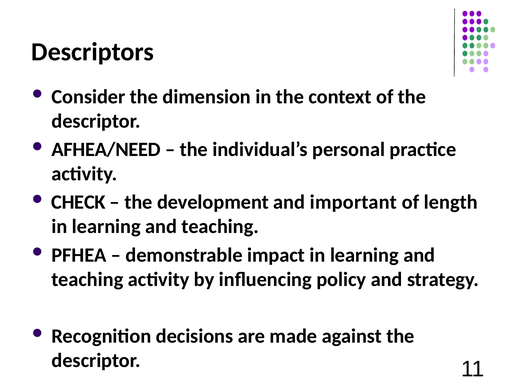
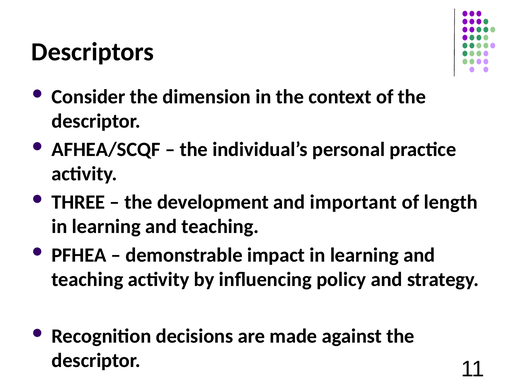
AFHEA/NEED: AFHEA/NEED -> AFHEA/SCQF (106, 150)
CHECK: CHECK -> THREE (78, 203)
